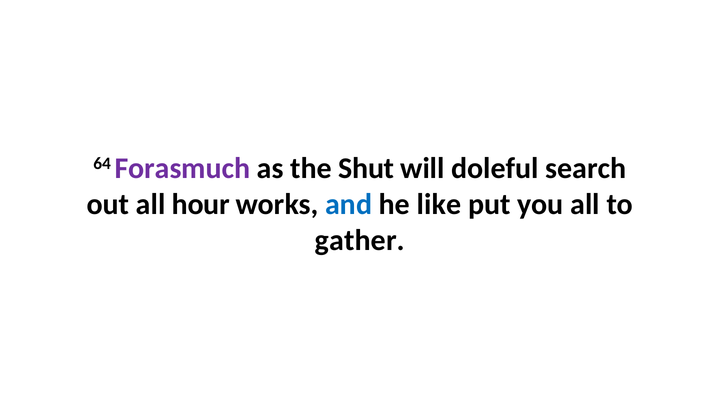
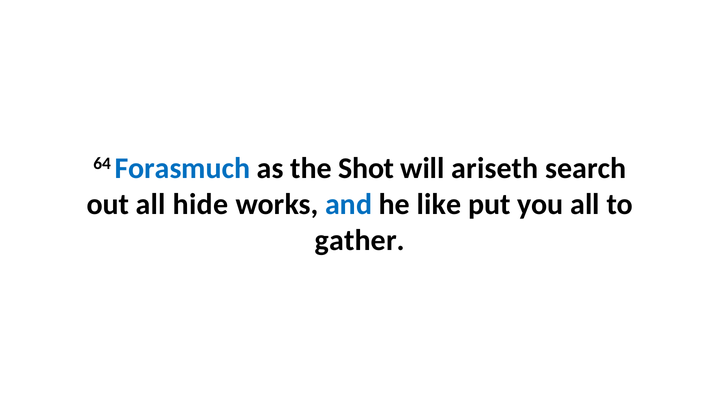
Forasmuch colour: purple -> blue (183, 169)
Shut: Shut -> Shot (366, 169)
doleful: doleful -> ariseth (495, 169)
hour: hour -> hide (200, 205)
